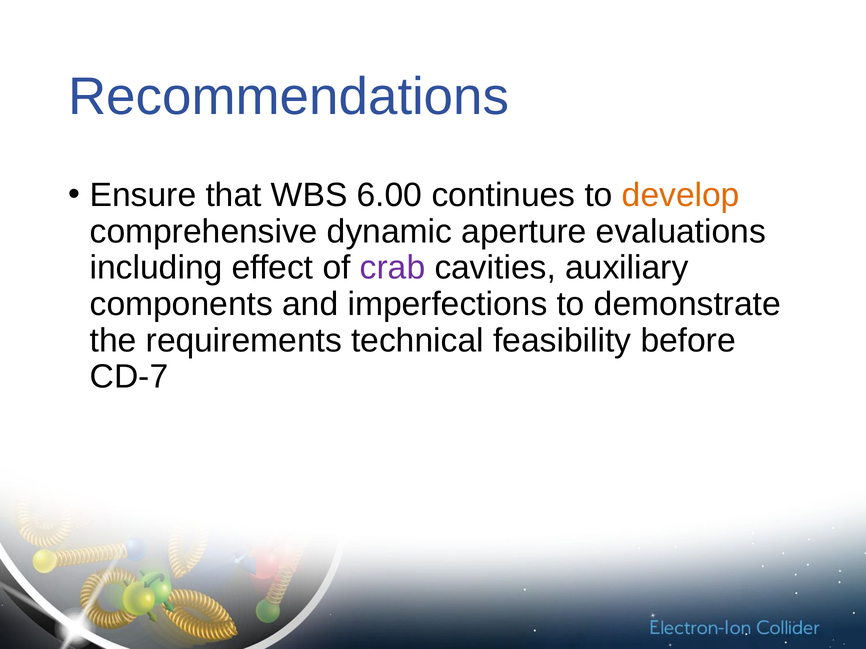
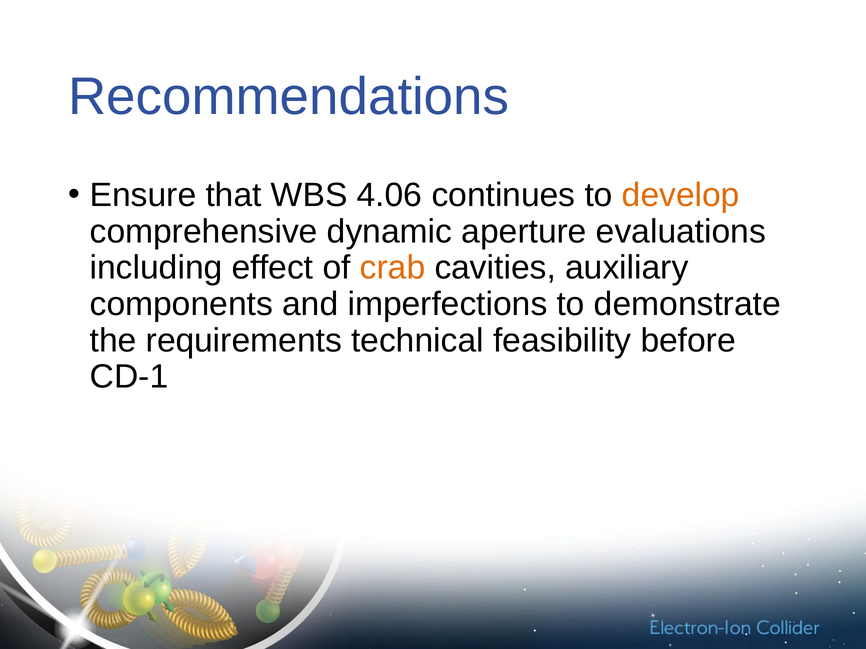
6.00: 6.00 -> 4.06 (389, 195)
crab colour: purple -> orange (393, 268)
CD-7: CD-7 -> CD-1 (129, 377)
